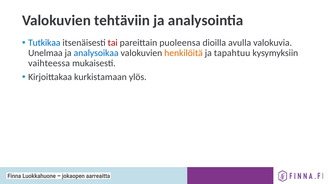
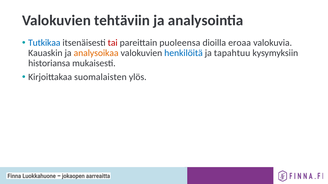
avulla: avulla -> eroaa (240, 43)
Unelmaa: Unelmaa -> Kauaskin (45, 53)
analysoikaa colour: blue -> orange (96, 53)
henkilöitä colour: orange -> blue (184, 53)
vaihteessa: vaihteessa -> historiansa (49, 64)
kurkistamaan: kurkistamaan -> suomalaisten (100, 77)
